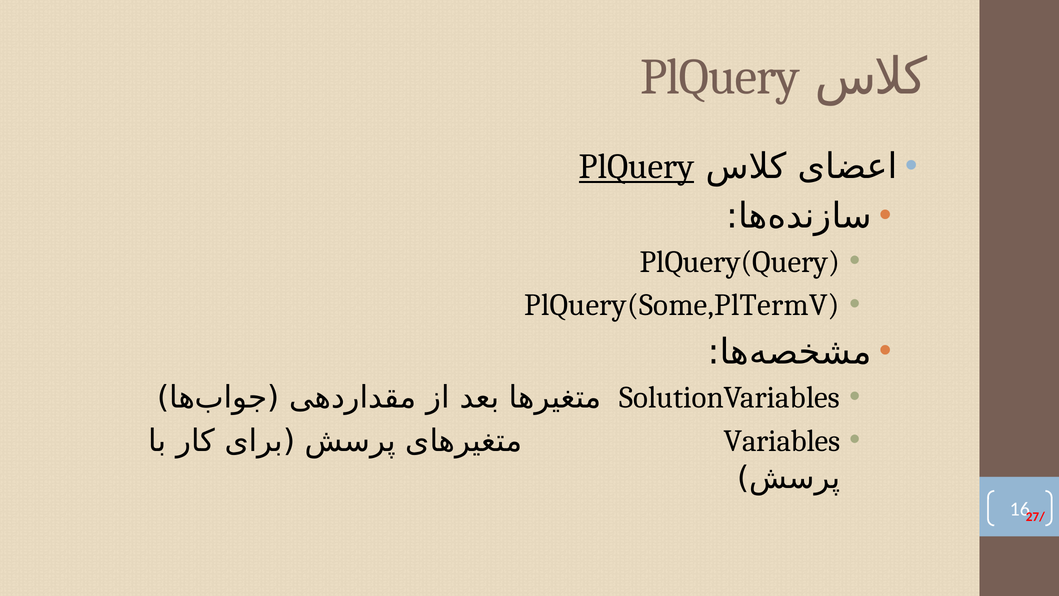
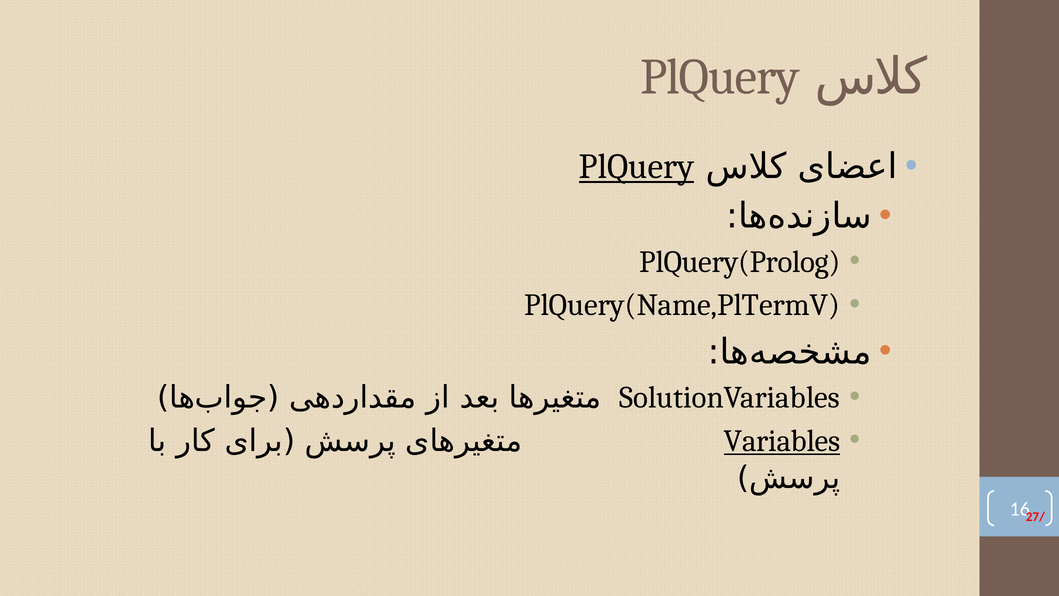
PlQuery(Query: PlQuery(Query -> PlQuery(Prolog (740, 262)
PlQuery(Some,PlTermV: PlQuery(Some,PlTermV -> PlQuery(Name,PlTermV (682, 305)
Variables underline: none -> present (782, 441)
